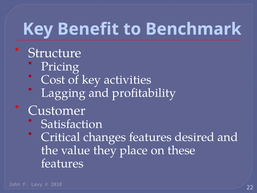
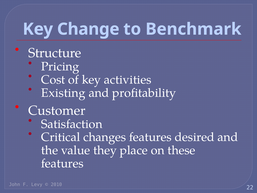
Benefit: Benefit -> Change (88, 29)
Lagging: Lagging -> Existing (63, 93)
